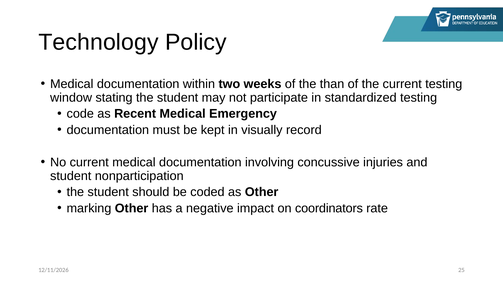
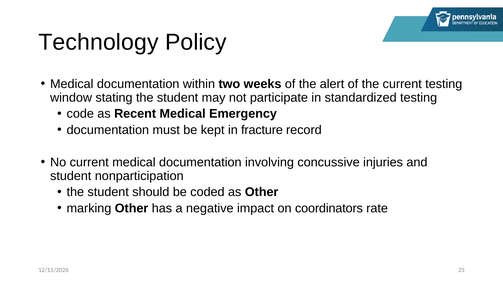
than: than -> alert (332, 84)
visually: visually -> fracture (262, 130)
